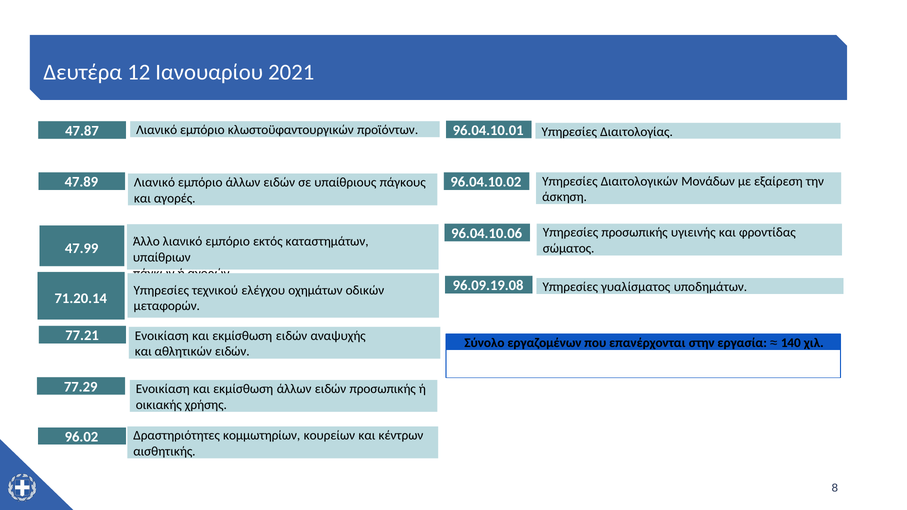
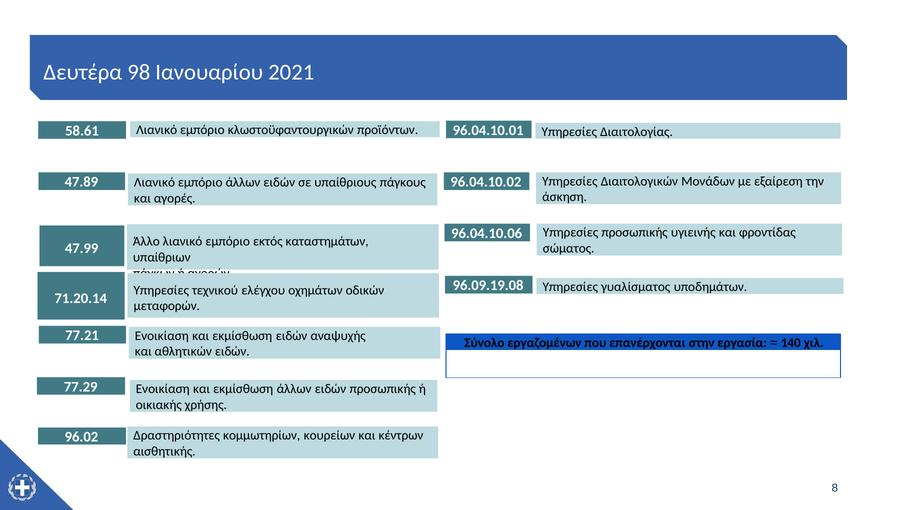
12: 12 -> 98 (139, 72)
47.87: 47.87 -> 58.61 (82, 131)
